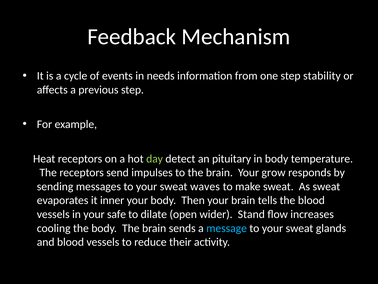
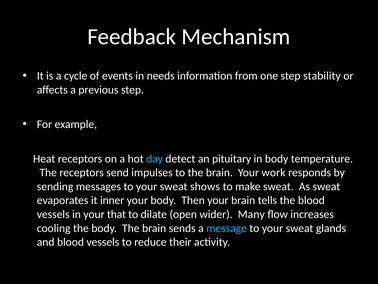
day colour: light green -> light blue (155, 159)
grow: grow -> work (274, 172)
waves: waves -> shows (205, 186)
safe: safe -> that (117, 214)
Stand: Stand -> Many (251, 214)
